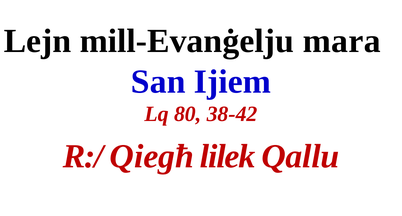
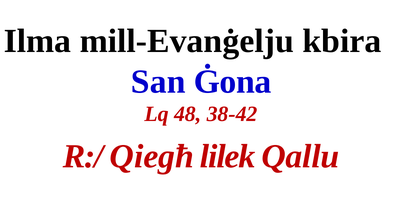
Lejn: Lejn -> Ilma (37, 41)
mara: mara -> kbira (342, 41)
Ijiem: Ijiem -> Ġona (233, 82)
80: 80 -> 48 (188, 114)
